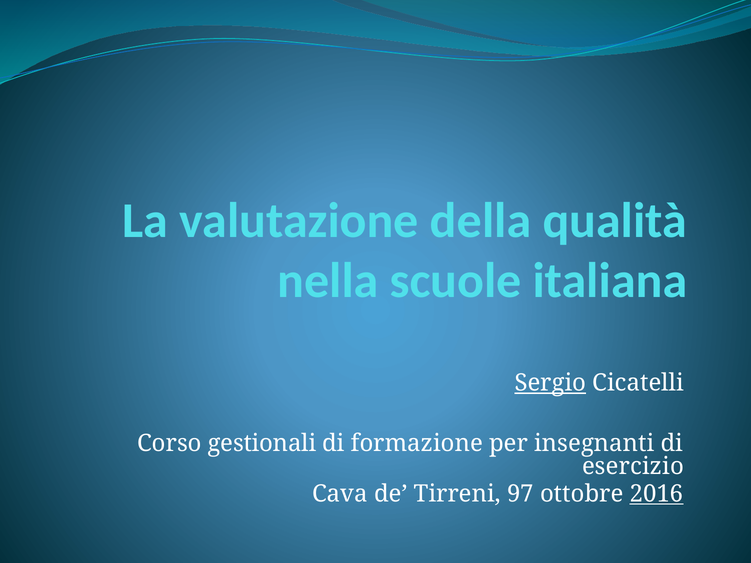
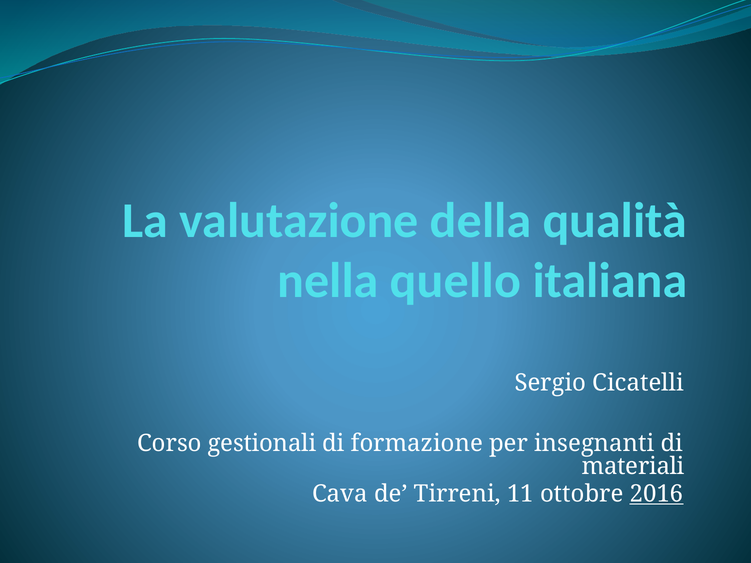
scuole: scuole -> quello (455, 281)
Sergio underline: present -> none (550, 383)
esercizio: esercizio -> materiali (633, 467)
97: 97 -> 11 (520, 494)
